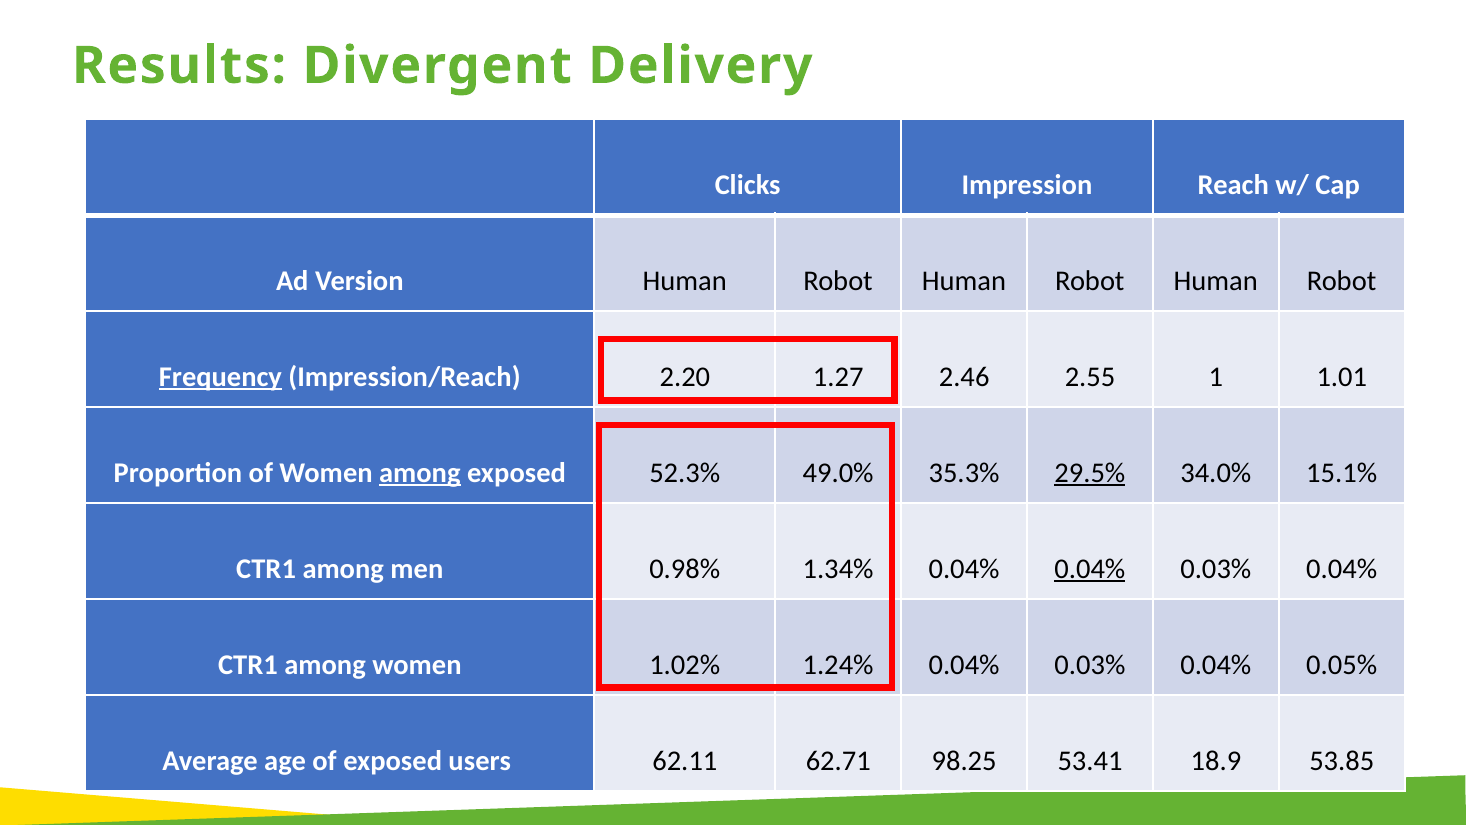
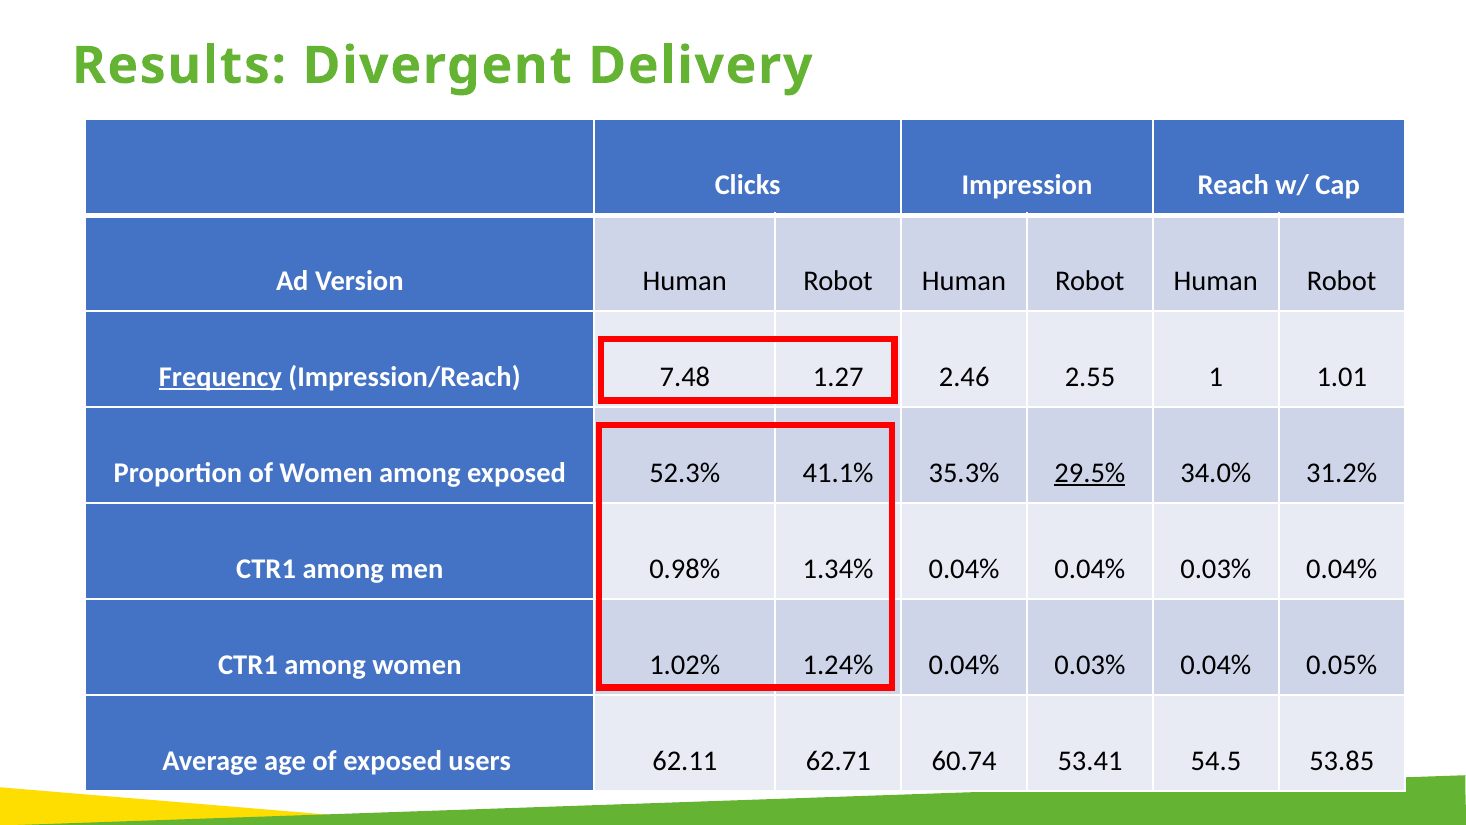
2.20: 2.20 -> 7.48 (685, 377)
among underline: present -> none (420, 473)
49.0%: 49.0% -> 41.1% (838, 473)
15.1%: 15.1% -> 31.2% (1342, 473)
0.04% underline: present -> none (1090, 569)
98.25: 98.25 -> 60.74 (964, 761)
18.9: 18.9 -> 54.5 (1216, 761)
